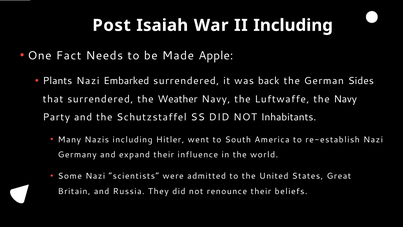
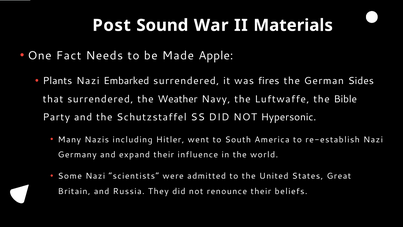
Isaiah: Isaiah -> Sound (162, 25)
II Including: Including -> Materials (293, 25)
back: back -> fires (269, 81)
the Navy: Navy -> Bible (345, 99)
Inhabitants: Inhabitants -> Hypersonic (289, 117)
